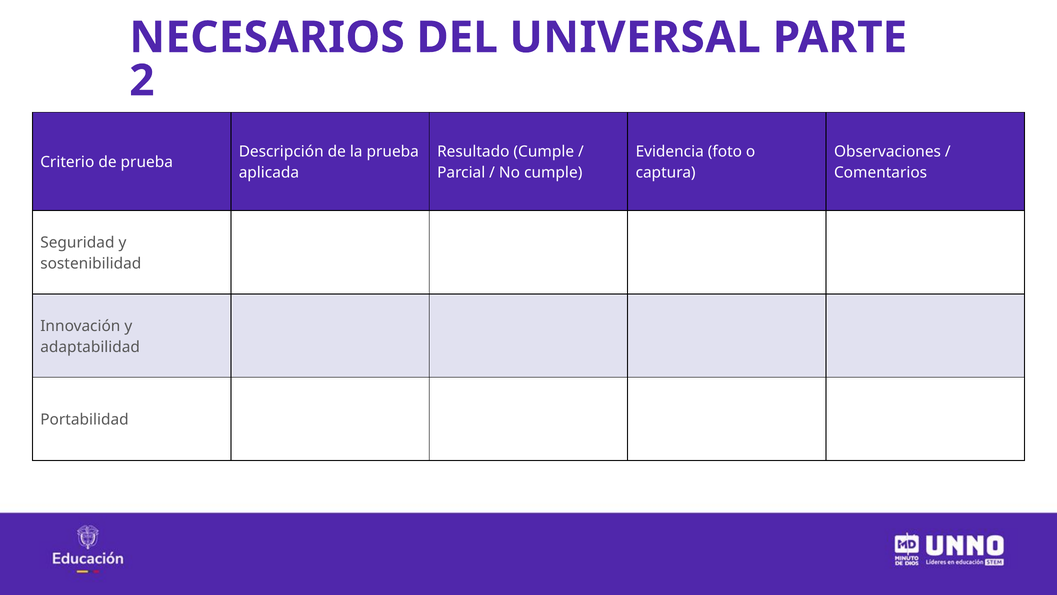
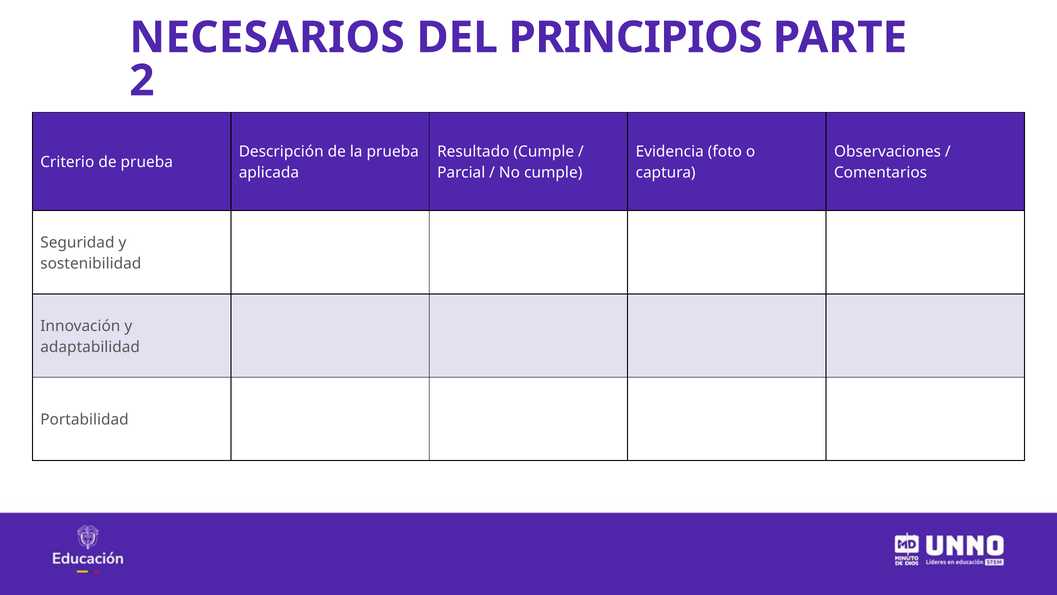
UNIVERSAL: UNIVERSAL -> PRINCIPIOS (636, 38)
